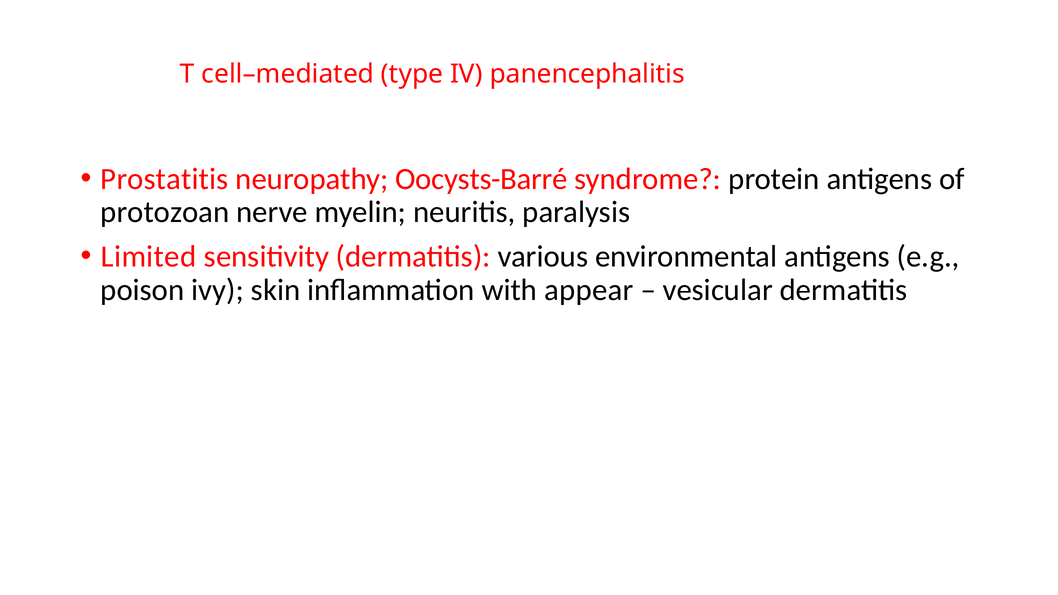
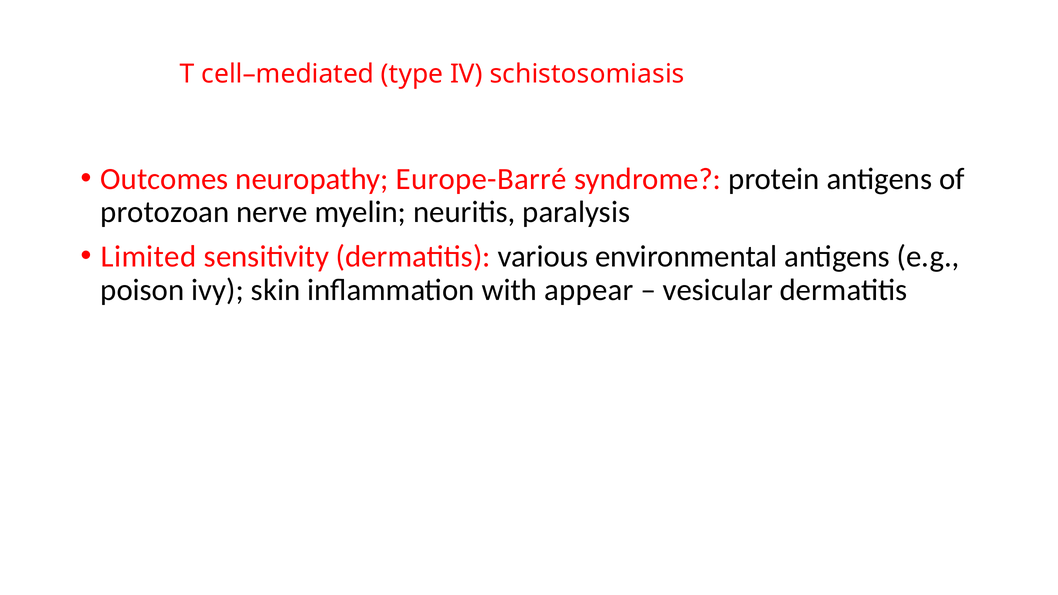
panencephalitis: panencephalitis -> schistosomiasis (587, 74)
Prostatitis: Prostatitis -> Outcomes (165, 179)
Oocysts-Barré: Oocysts-Barré -> Europe-Barré (481, 179)
